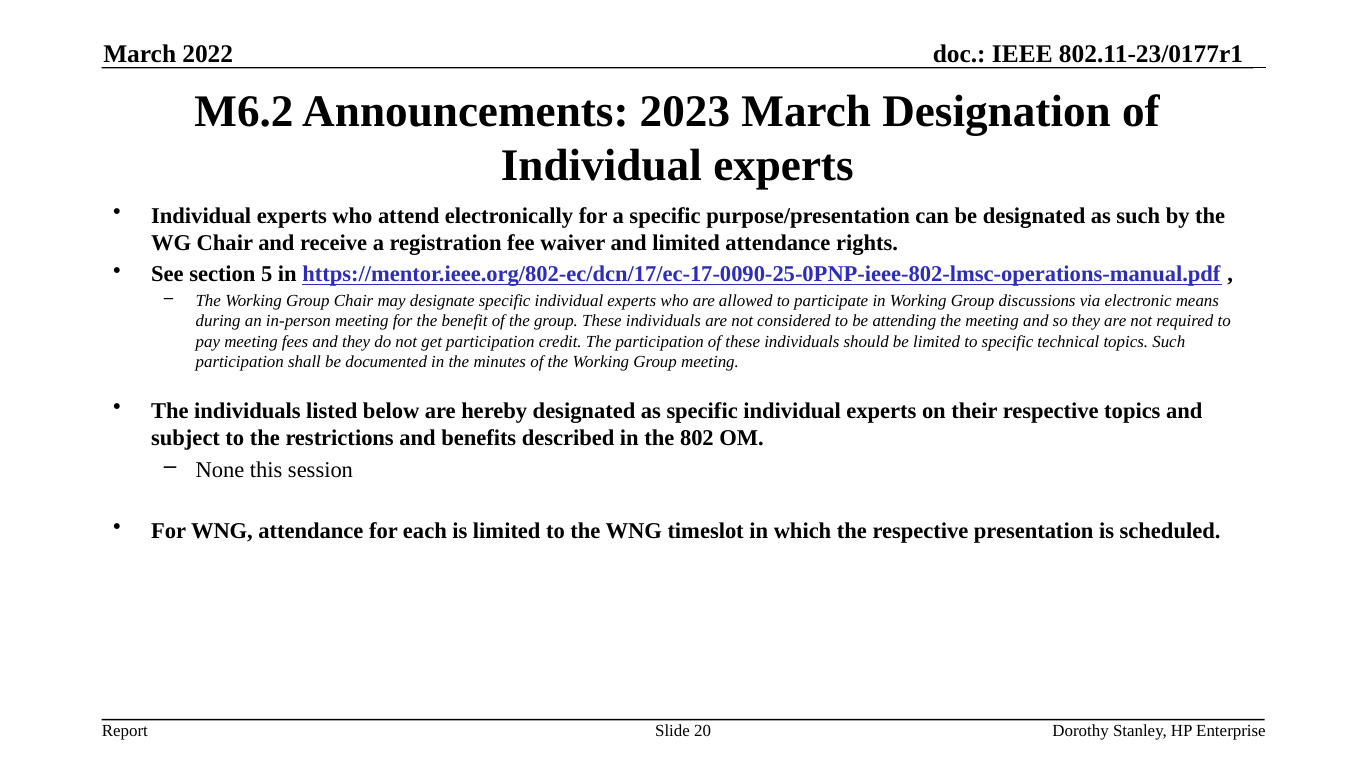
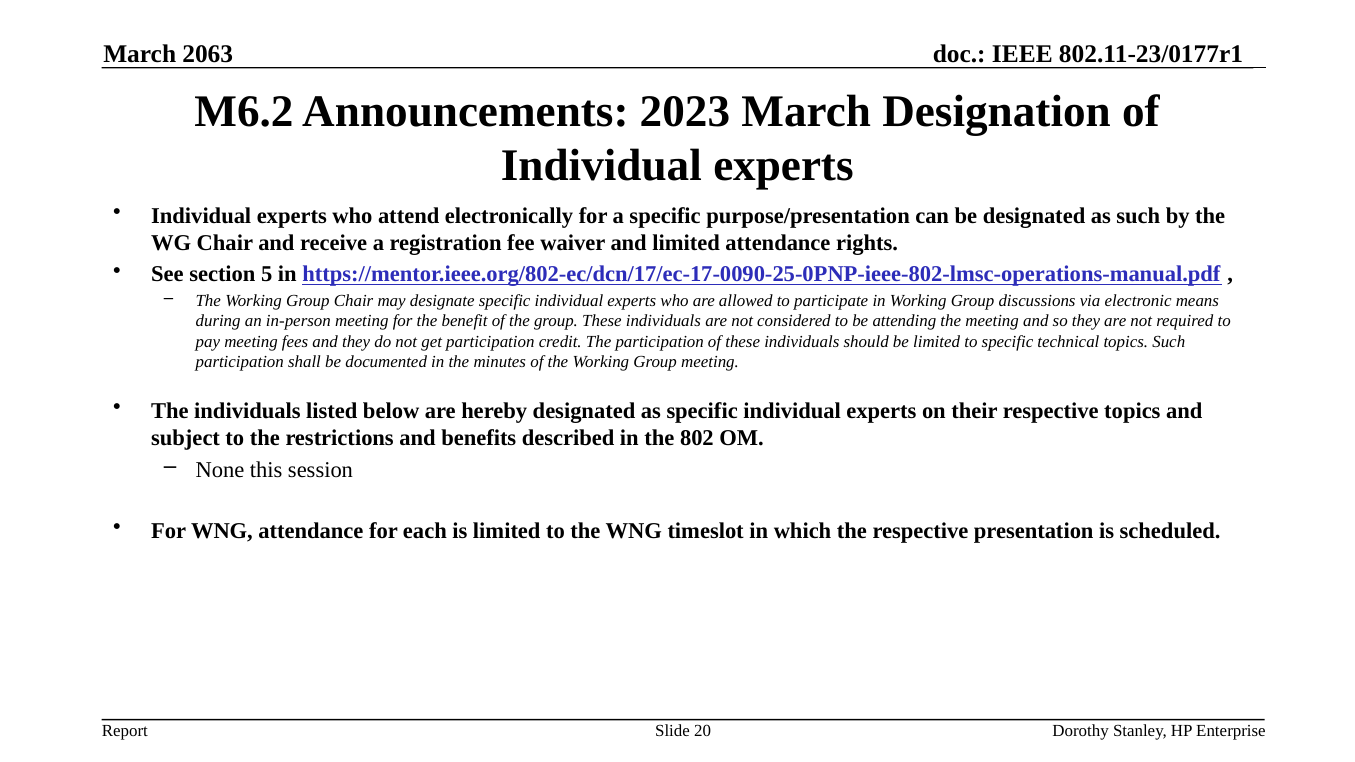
2022: 2022 -> 2063 (208, 54)
